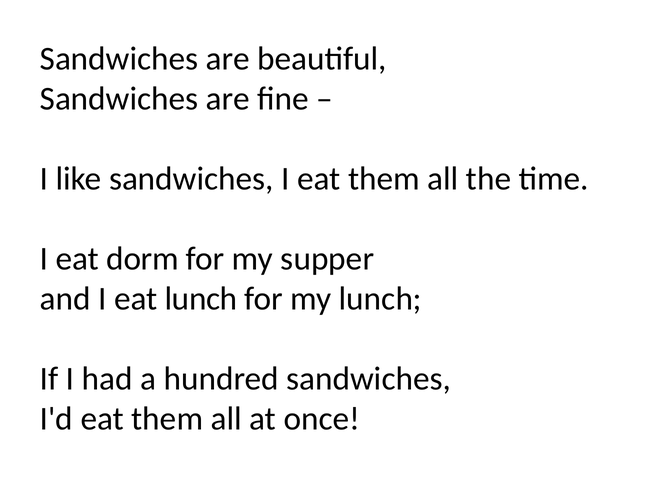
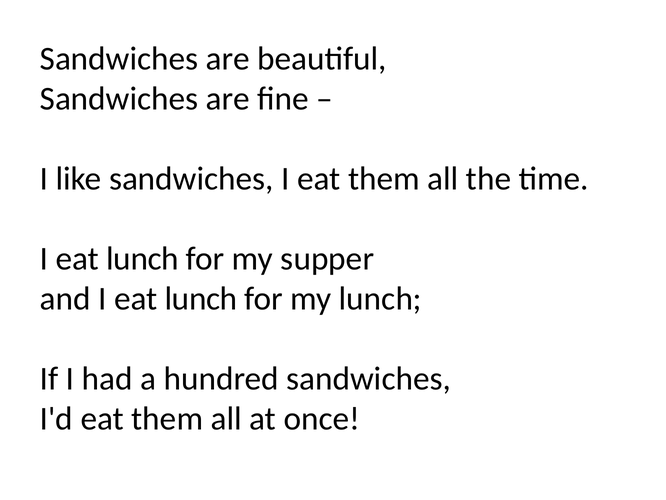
dorm: dorm -> lunch (143, 259)
